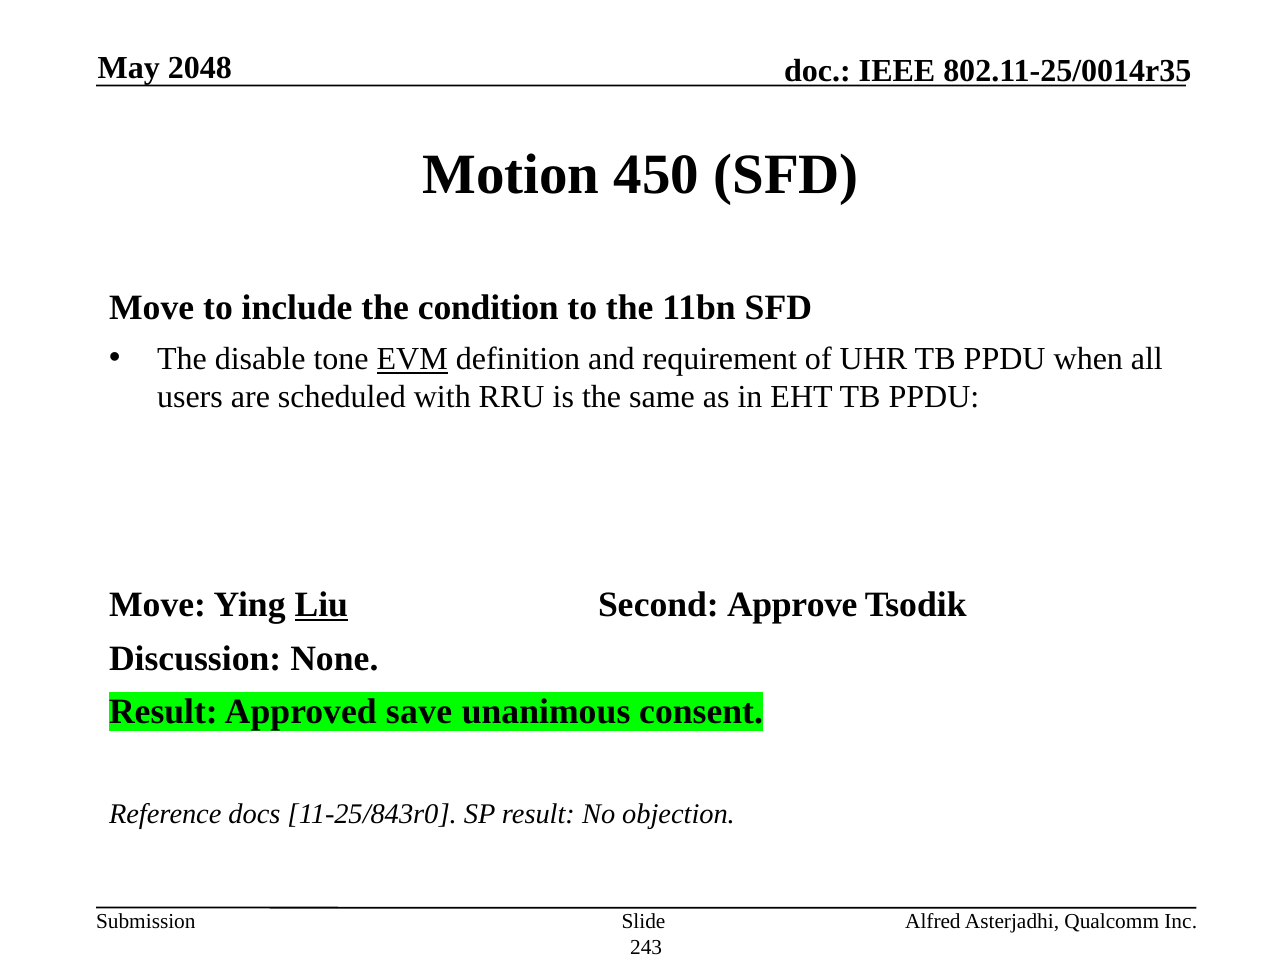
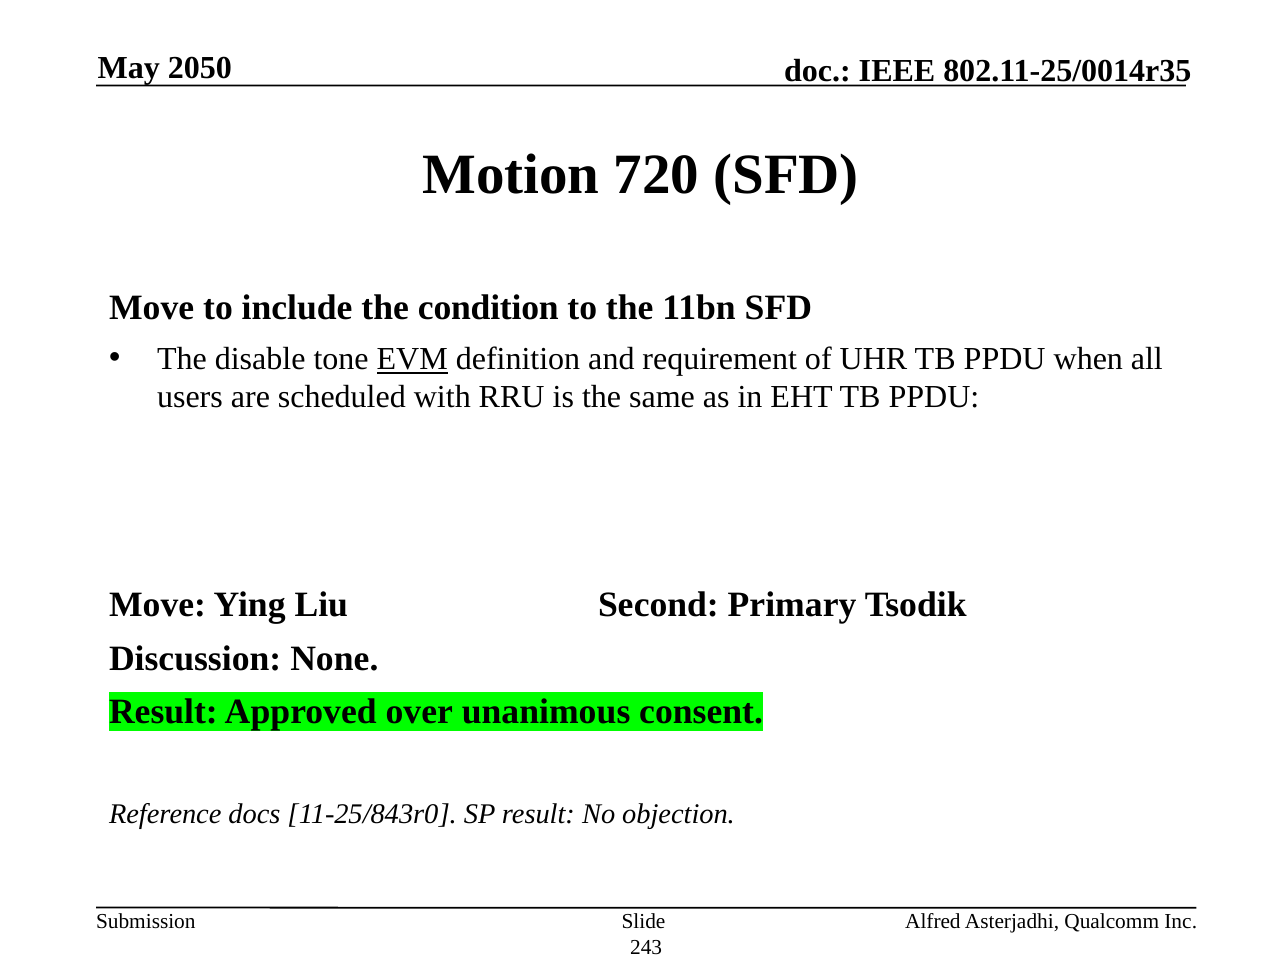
2048: 2048 -> 2050 (200, 68)
450: 450 -> 720 (656, 175)
Liu underline: present -> none (321, 605)
Approve: Approve -> Primary (792, 605)
save: save -> over (419, 712)
